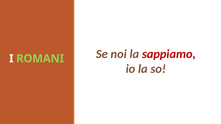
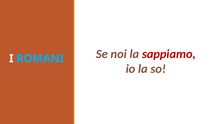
ROMANI colour: light green -> light blue (40, 59)
